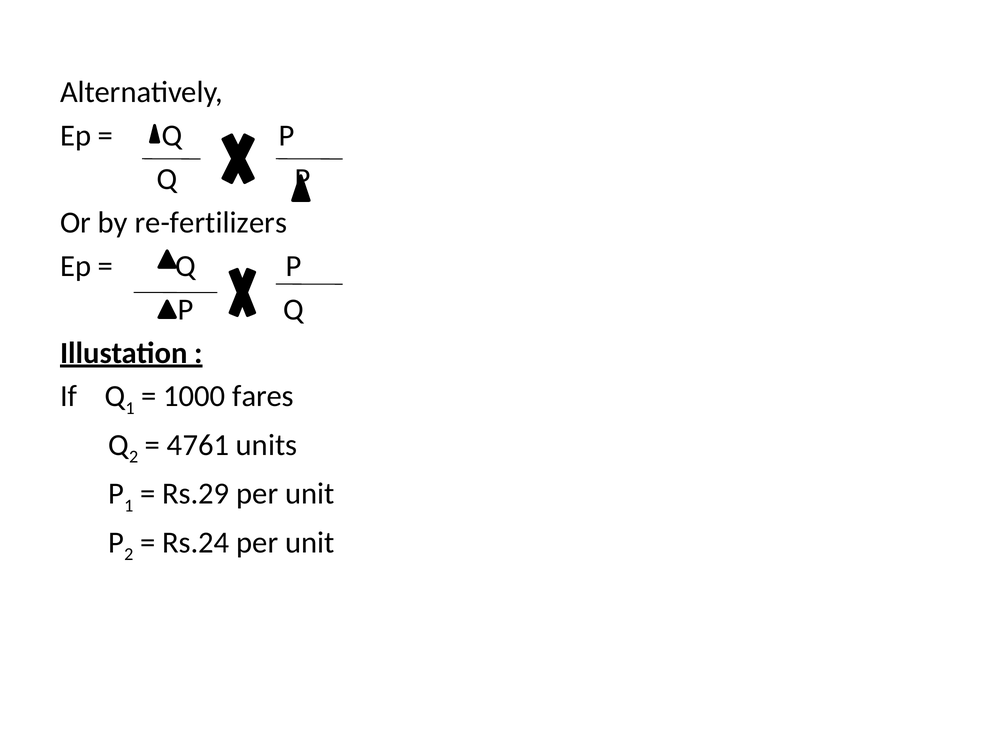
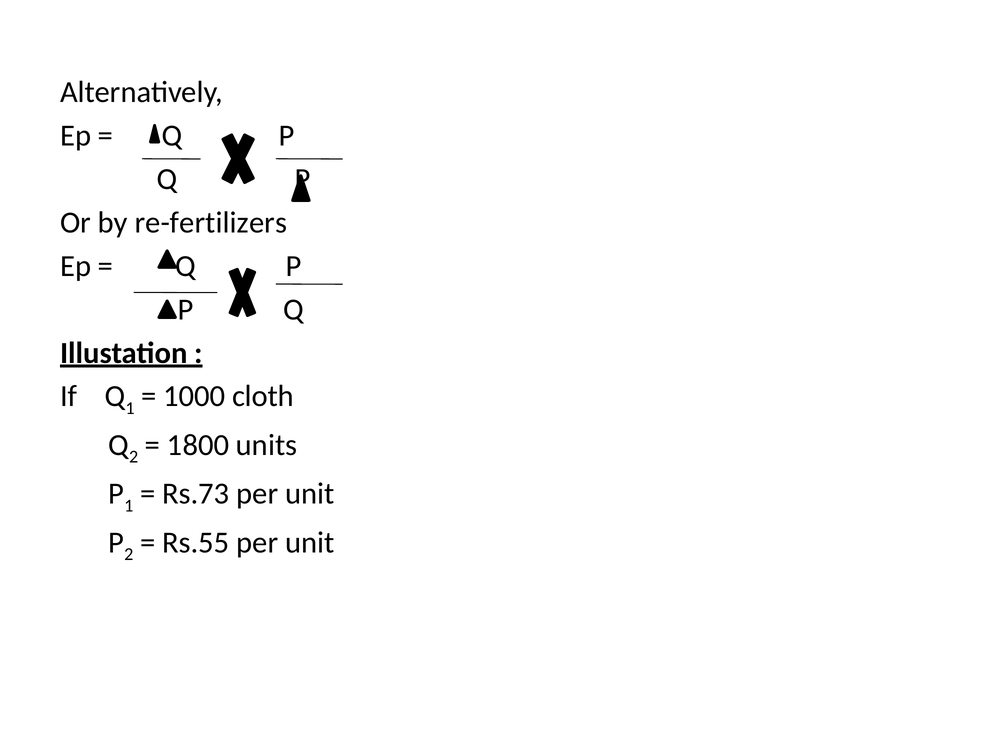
fares: fares -> cloth (263, 396)
4761: 4761 -> 1800 (198, 445)
Rs.29: Rs.29 -> Rs.73 (196, 494)
Rs.24: Rs.24 -> Rs.55 (196, 543)
